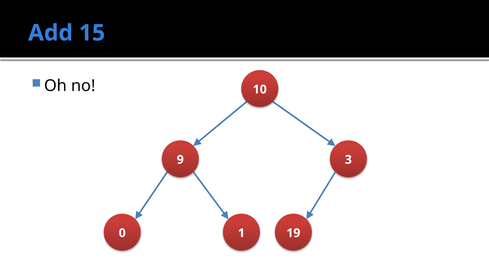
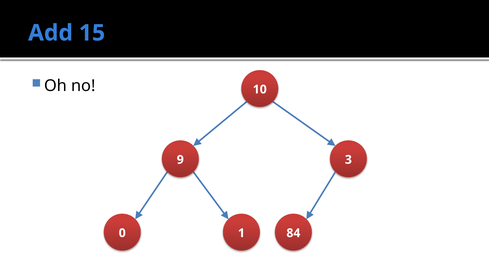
19: 19 -> 84 (293, 233)
